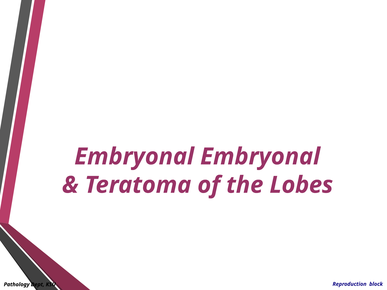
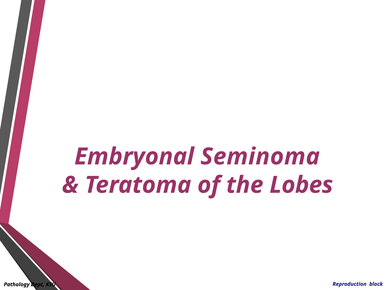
Embryonal Embryonal: Embryonal -> Seminoma (260, 157)
